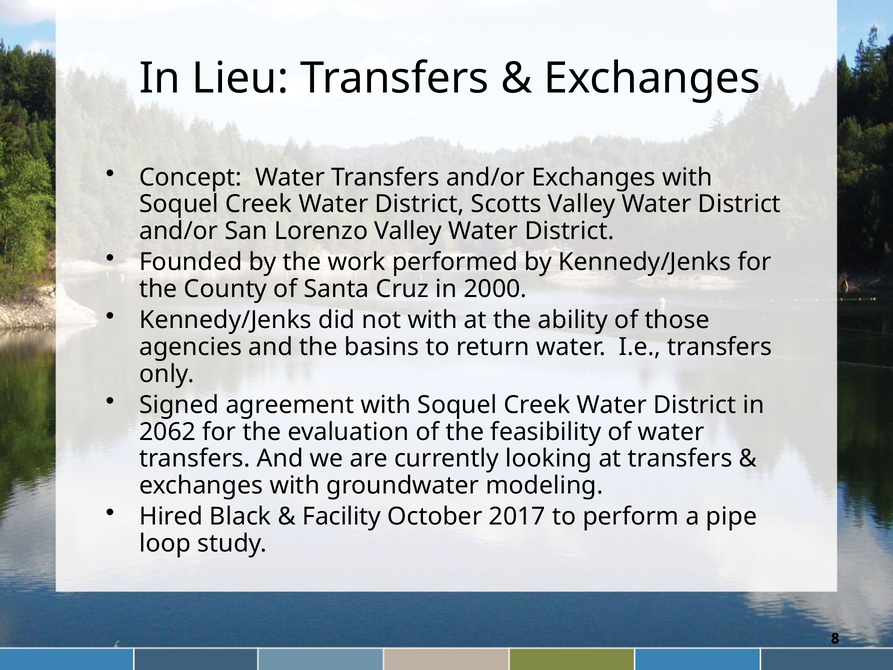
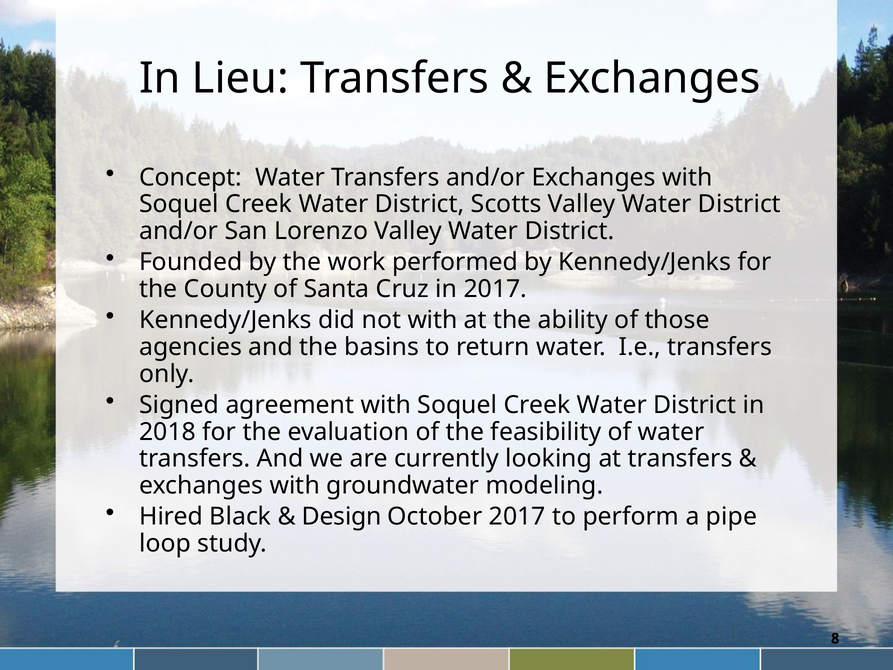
in 2000: 2000 -> 2017 (495, 289)
2062: 2062 -> 2018 (168, 432)
Facility: Facility -> Design (342, 517)
